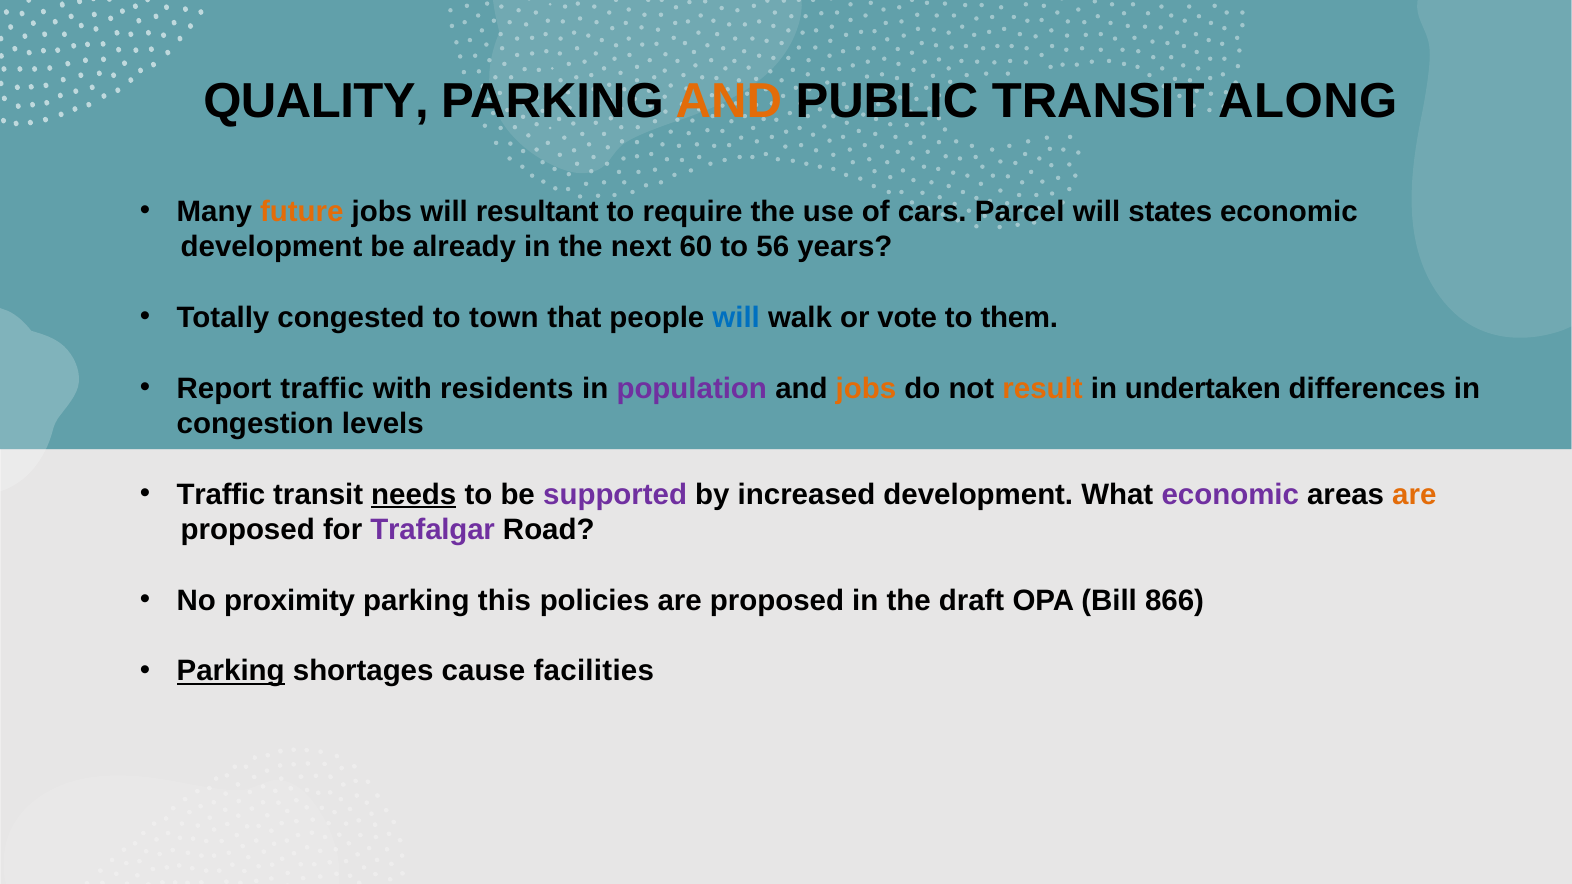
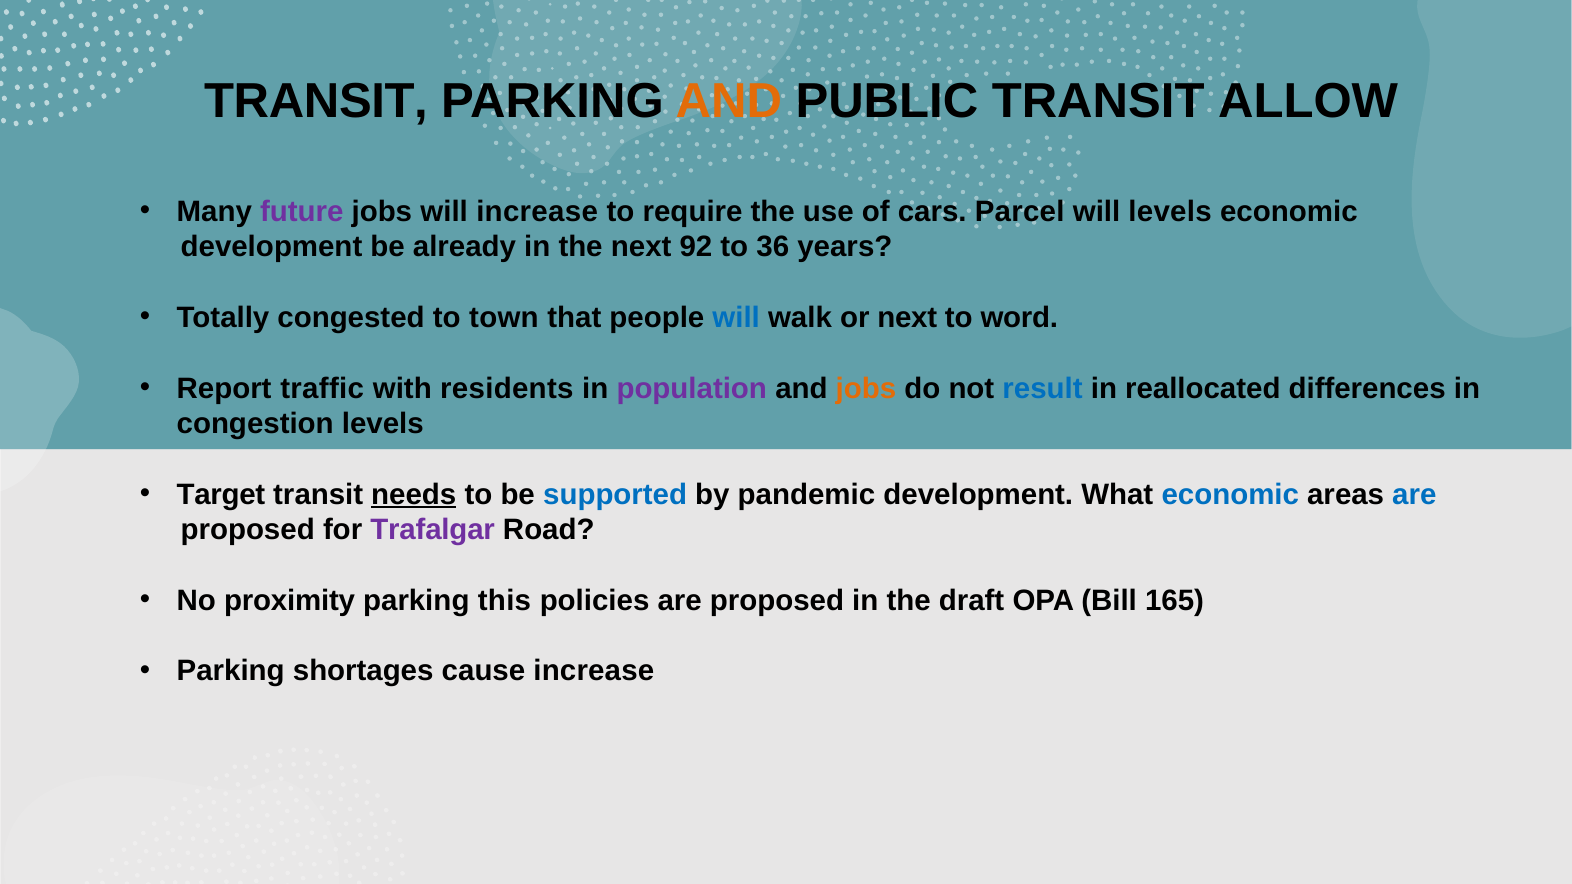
QUALITY: QUALITY -> TRANSIT (316, 101)
ALONG: ALONG -> ALLOW (1308, 101)
future colour: orange -> purple (302, 212)
will resultant: resultant -> increase (537, 212)
will states: states -> levels (1170, 212)
60: 60 -> 92 (696, 247)
56: 56 -> 36 (773, 247)
or vote: vote -> next (907, 318)
them: them -> word (1019, 318)
result colour: orange -> blue (1043, 388)
undertaken: undertaken -> reallocated (1203, 388)
Traffic: Traffic -> Target (221, 495)
supported colour: purple -> blue (615, 495)
increased: increased -> pandemic (806, 495)
economic colour: purple -> blue (1230, 495)
are colour: orange -> blue (1414, 495)
866: 866 -> 165 (1174, 601)
Parking underline: present -> none (231, 671)
cause facilities: facilities -> increase (594, 671)
